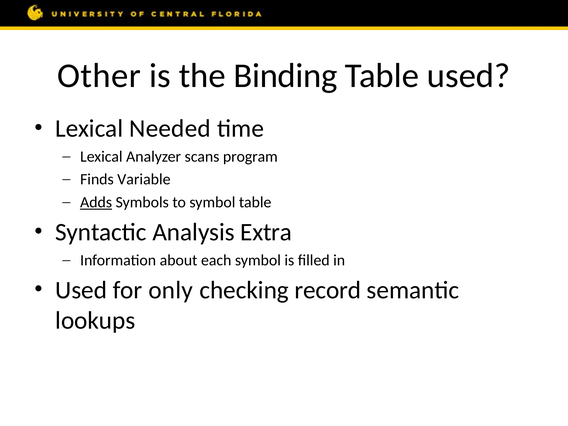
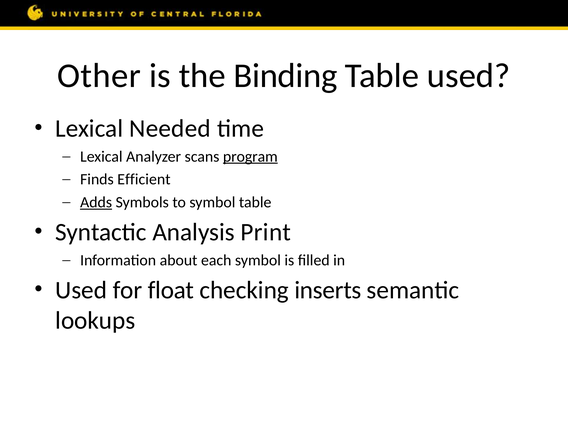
program underline: none -> present (250, 157)
Variable: Variable -> Efficient (144, 179)
Extra: Extra -> Print (266, 232)
only: only -> float (171, 290)
record: record -> inserts (328, 290)
